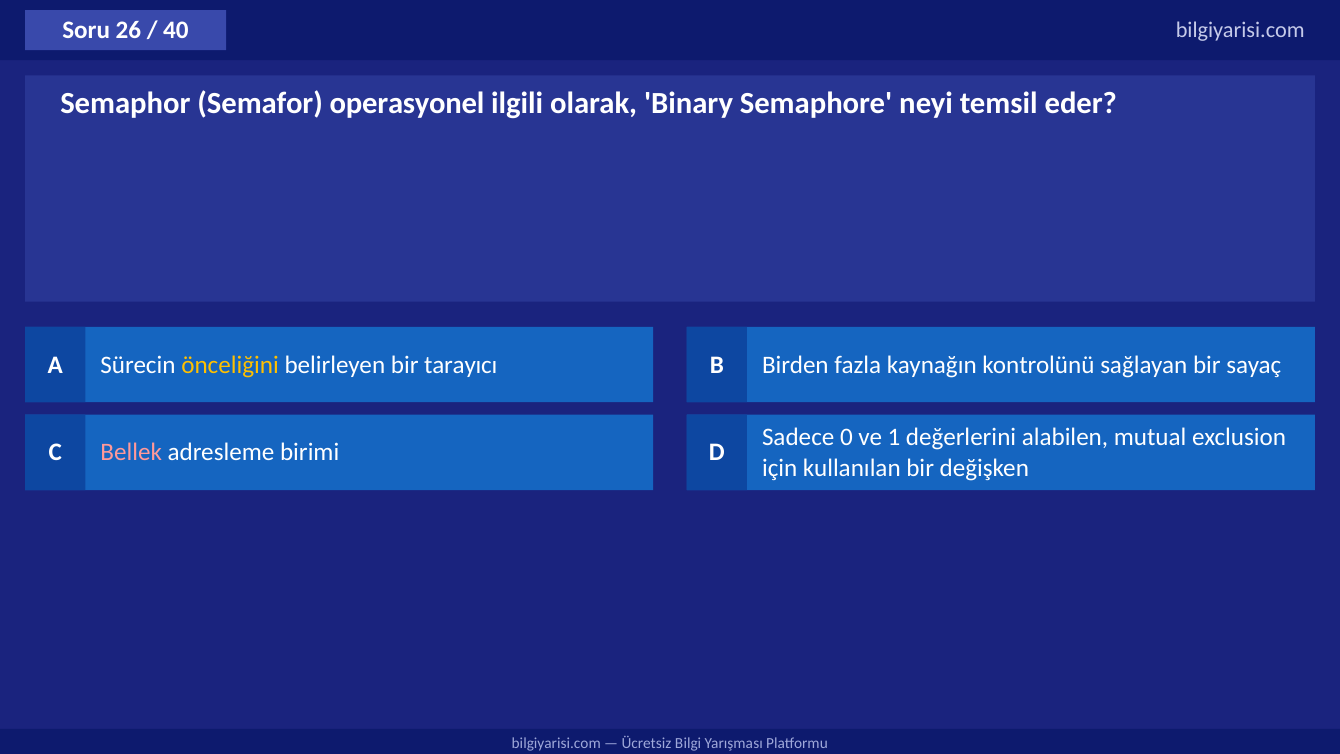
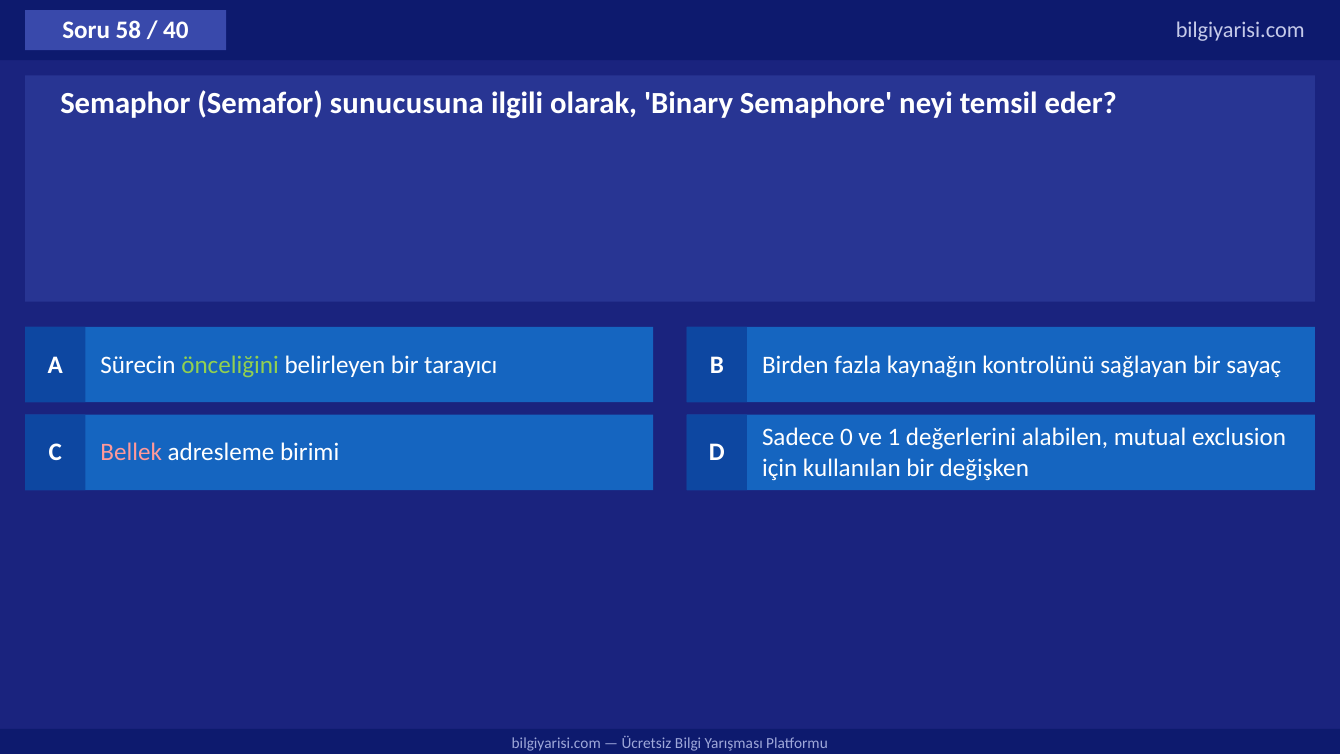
26: 26 -> 58 (128, 31)
operasyonel: operasyonel -> sunucusuna (407, 103)
önceliğini colour: yellow -> light green (230, 365)
